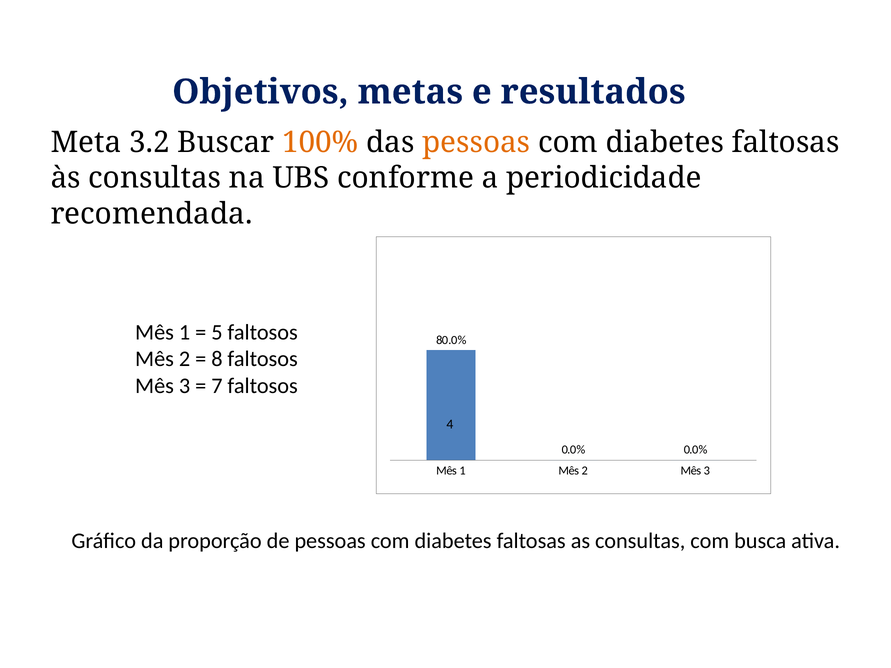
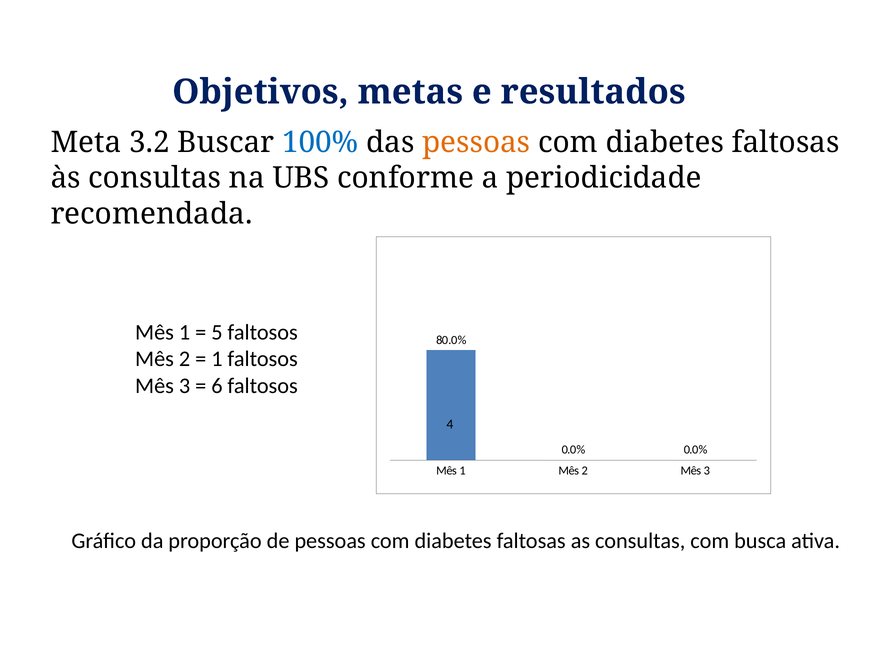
100% colour: orange -> blue (320, 143)
8: 8 -> 1 (217, 359)
7: 7 -> 6 (217, 386)
